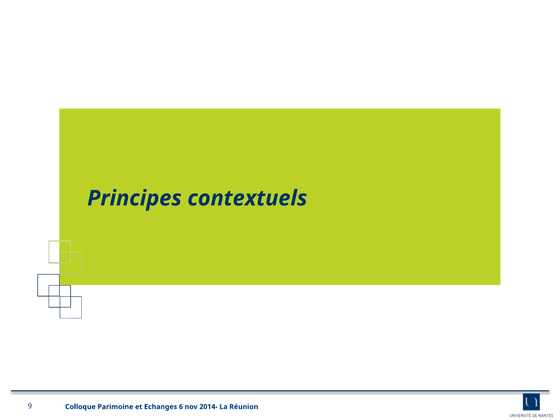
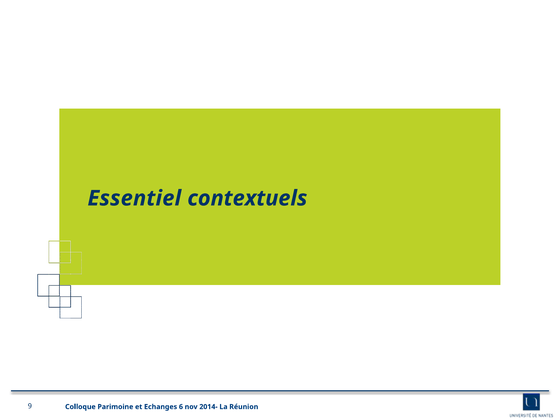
Principes: Principes -> Essentiel (134, 198)
